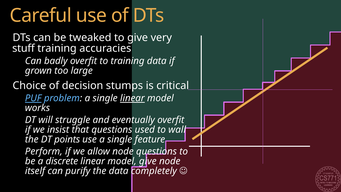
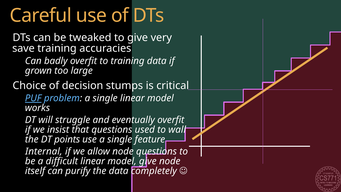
stuff: stuff -> save (23, 48)
linear underline: present -> none (132, 98)
Perform: Perform -> Internal (44, 151)
discrete: discrete -> difficult (62, 161)
